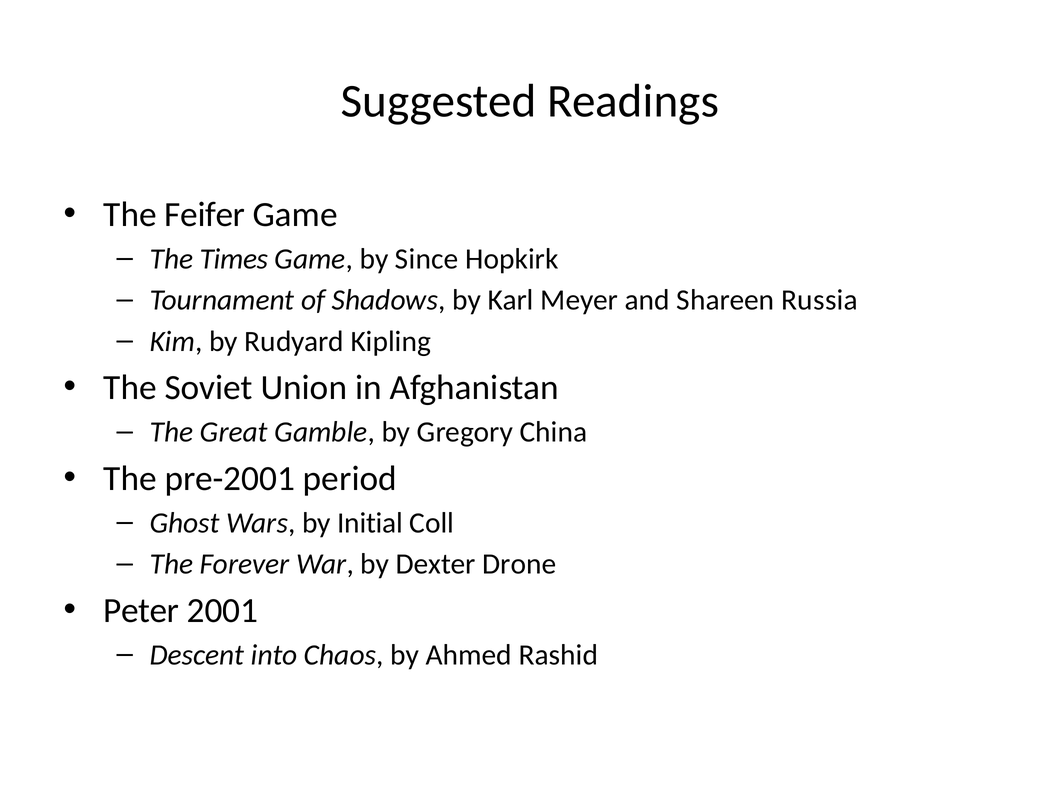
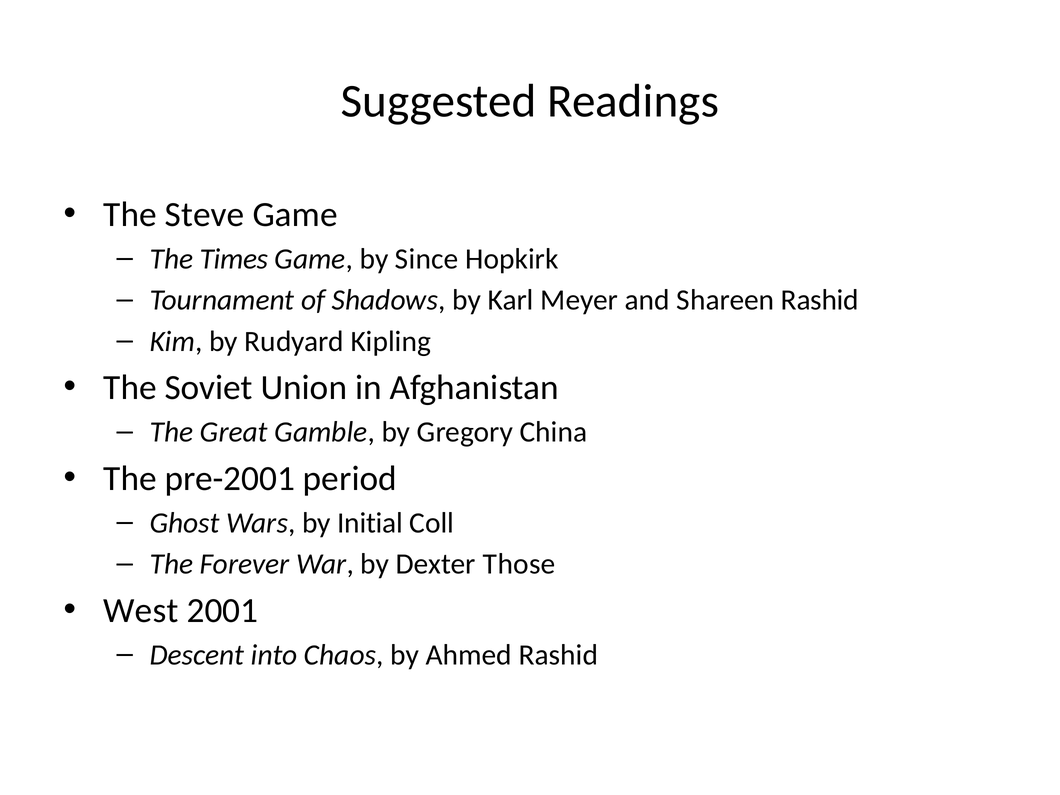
Feifer: Feifer -> Steve (205, 214)
Shareen Russia: Russia -> Rashid (820, 300)
Drone: Drone -> Those (519, 564)
Peter: Peter -> West (141, 610)
